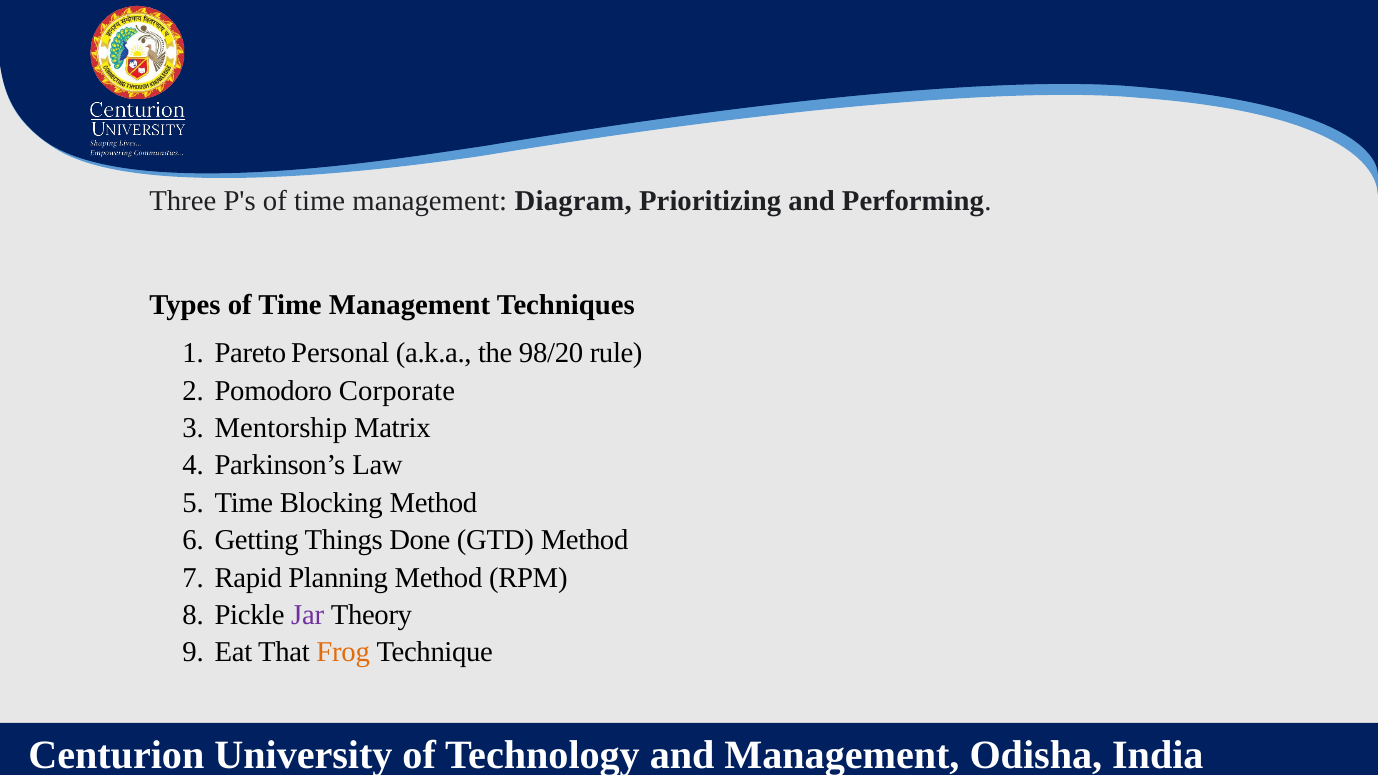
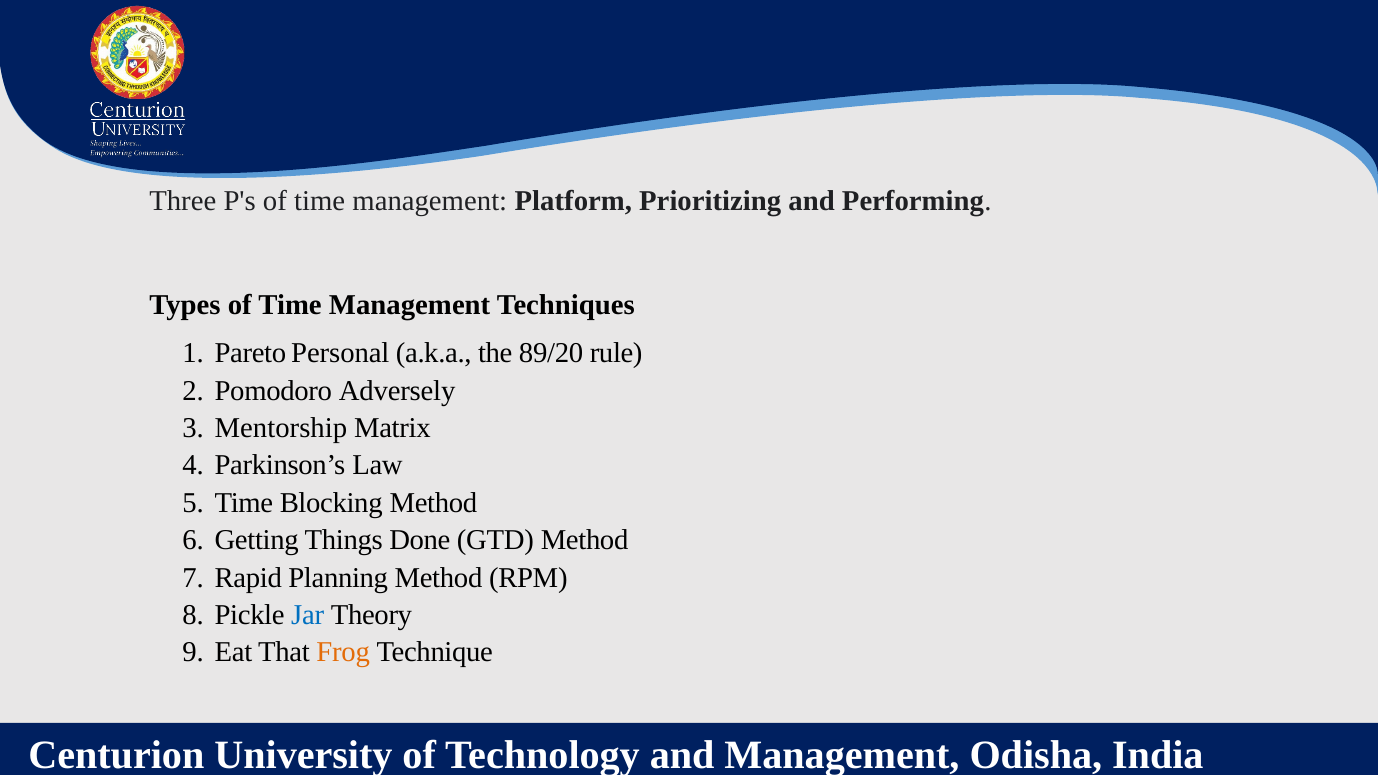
Diagram: Diagram -> Platform (573, 201)
98/20: 98/20 -> 89/20 (551, 353)
Corporate: Corporate -> Adversely (397, 391)
Jar colour: purple -> blue (308, 615)
